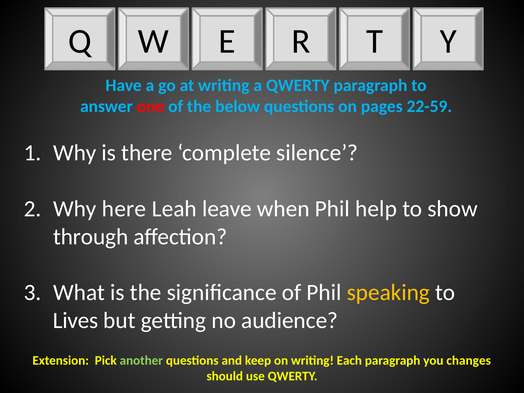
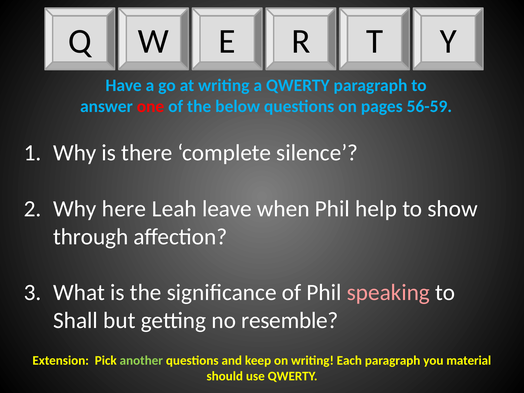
22-59: 22-59 -> 56-59 (429, 106)
speaking colour: yellow -> pink (388, 293)
Lives: Lives -> Shall (76, 321)
audience: audience -> resemble (290, 321)
changes: changes -> material (469, 361)
